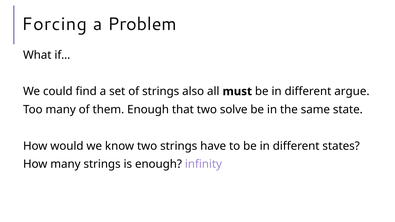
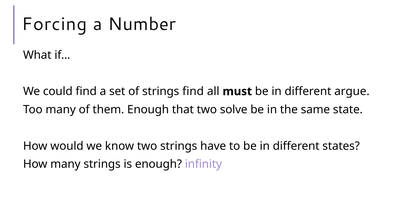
Problem: Problem -> Number (142, 24)
strings also: also -> find (193, 91)
